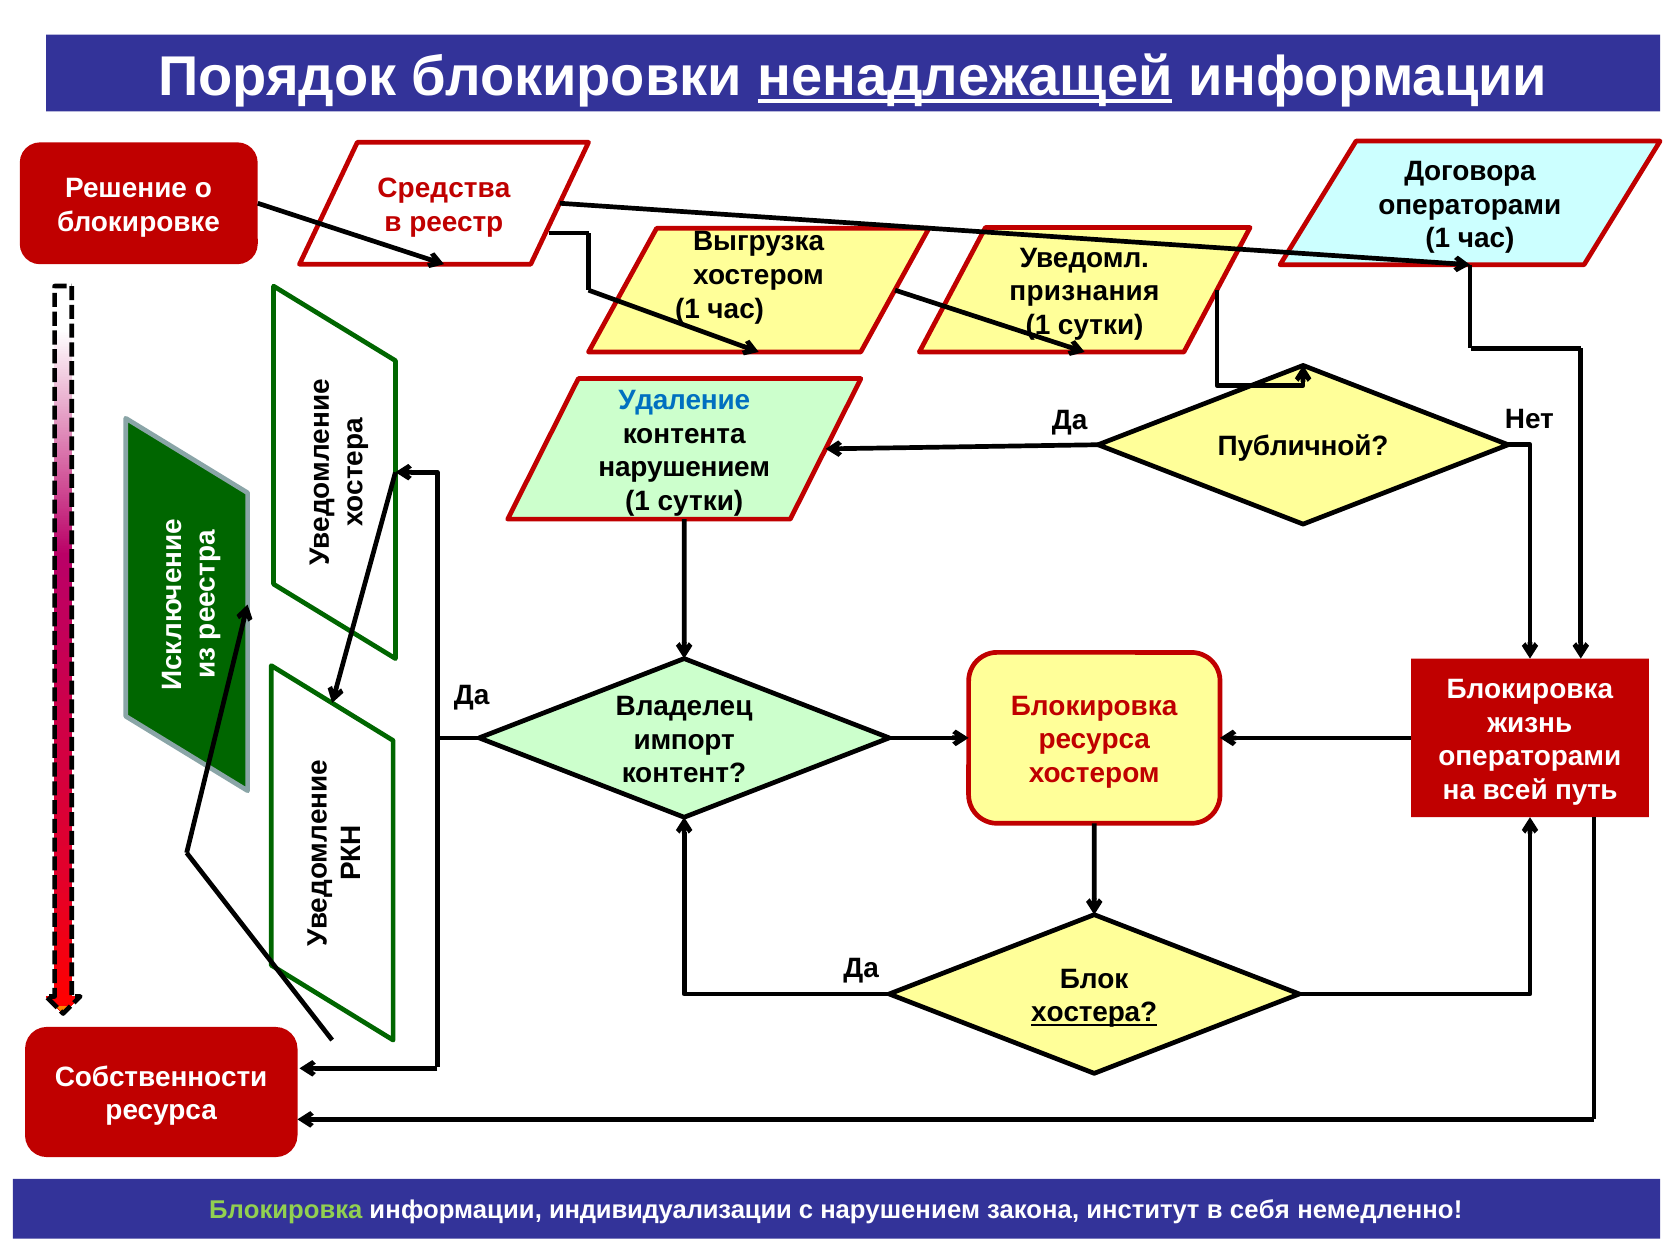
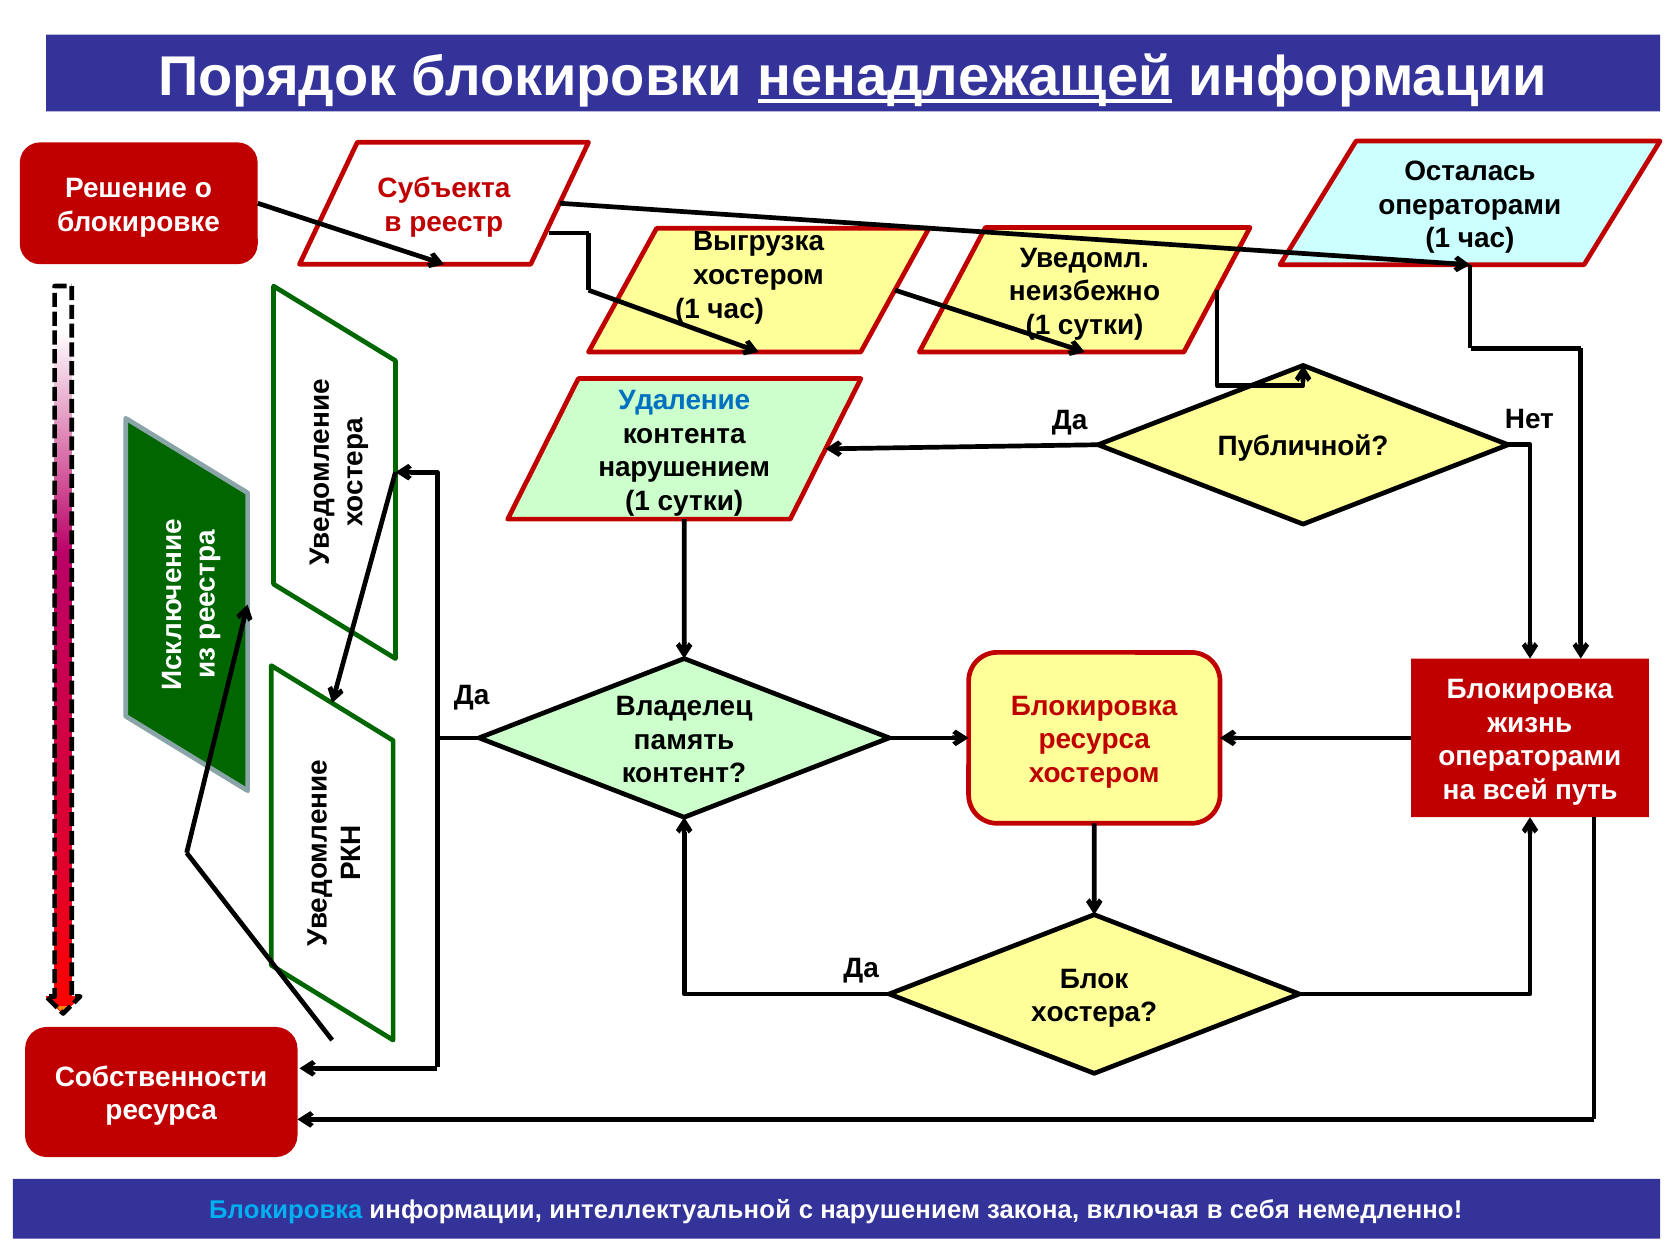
Договора: Договора -> Осталась (1470, 171)
Средства: Средства -> Субъекта (444, 188)
признания: признания -> неизбежно (1084, 292)
импорт: импорт -> память (684, 740)
хостера underline: present -> none (1094, 1013)
Блокировка colour: light green -> light blue (286, 1211)
индивидуализации: индивидуализации -> интеллектуальной (670, 1211)
институт: институт -> включая (1143, 1211)
